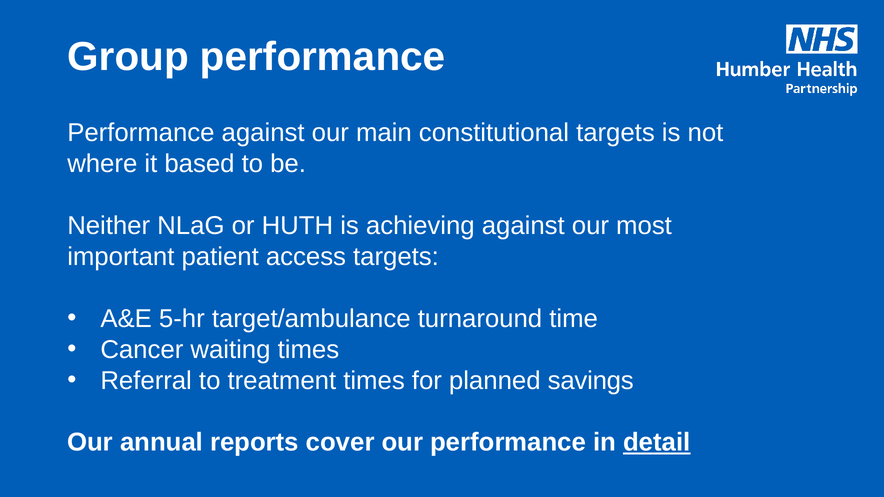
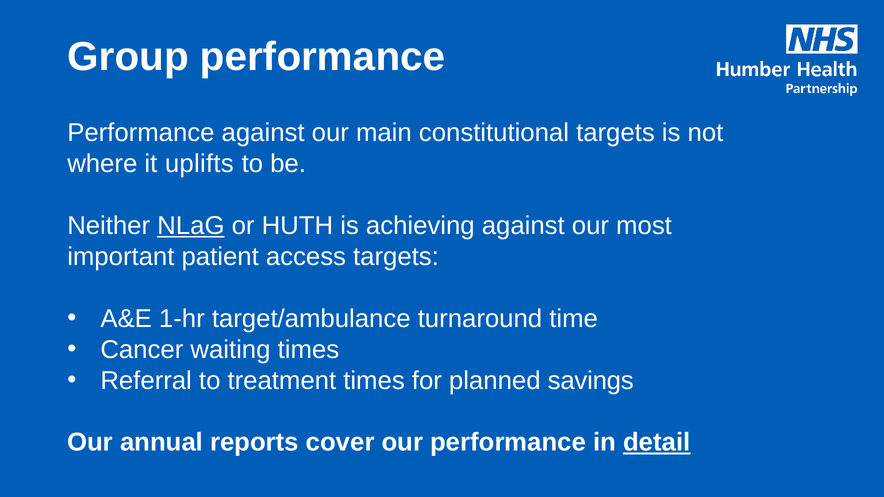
based: based -> uplifts (199, 164)
NLaG underline: none -> present (191, 226)
5-hr: 5-hr -> 1-hr (182, 319)
